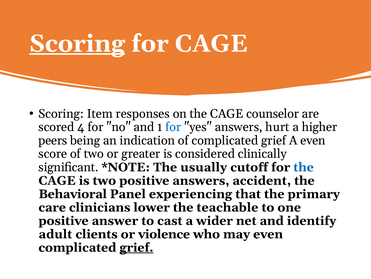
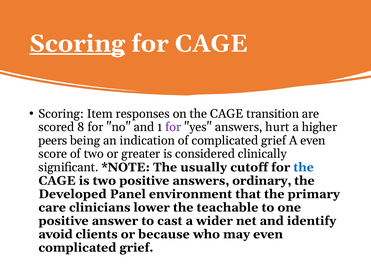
counselor: counselor -> transition (273, 113)
4: 4 -> 8 (81, 127)
for colour: blue -> purple (173, 127)
accident: accident -> ordinary (262, 180)
Behavioral: Behavioral -> Developed (73, 194)
experiencing: experiencing -> environment (191, 194)
adult: adult -> avoid (56, 234)
violence: violence -> because (164, 234)
grief underline: present -> none (136, 247)
